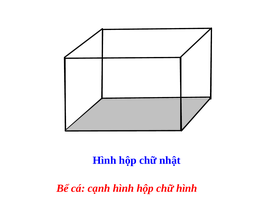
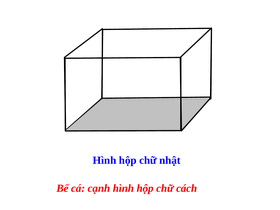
chữ hình: hình -> cách (187, 188)
